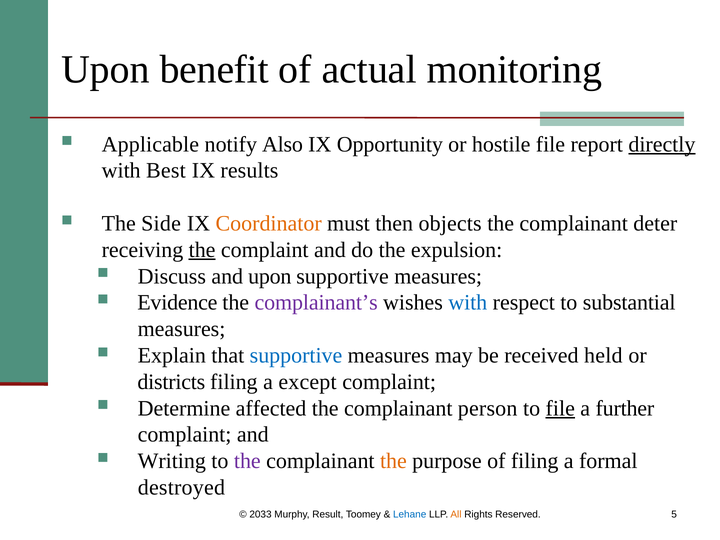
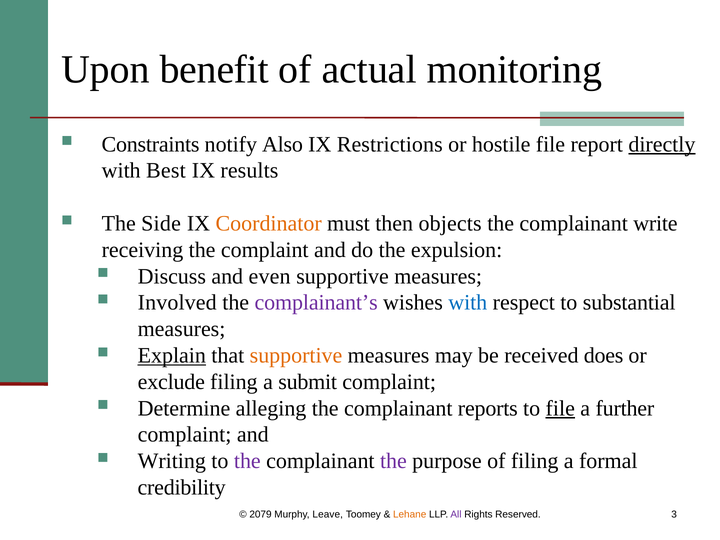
Applicable: Applicable -> Constraints (151, 144)
Opportunity: Opportunity -> Restrictions (390, 144)
deter: deter -> write (655, 224)
the underline: present -> none (202, 250)
and upon: upon -> even (270, 276)
Evidence: Evidence -> Involved (177, 303)
Explain underline: none -> present (172, 355)
supportive colour: blue -> orange (296, 355)
held: held -> does (604, 355)
districts: districts -> exclude (171, 382)
except: except -> submit (308, 382)
affected: affected -> alleging (271, 408)
person: person -> reports (488, 408)
the colour: orange -> purple (393, 461)
destroyed: destroyed -> credibility (182, 487)
2033: 2033 -> 2079 (260, 514)
Result: Result -> Leave (328, 514)
Lehane colour: blue -> orange (410, 514)
All colour: orange -> purple (456, 514)
5: 5 -> 3 (674, 514)
